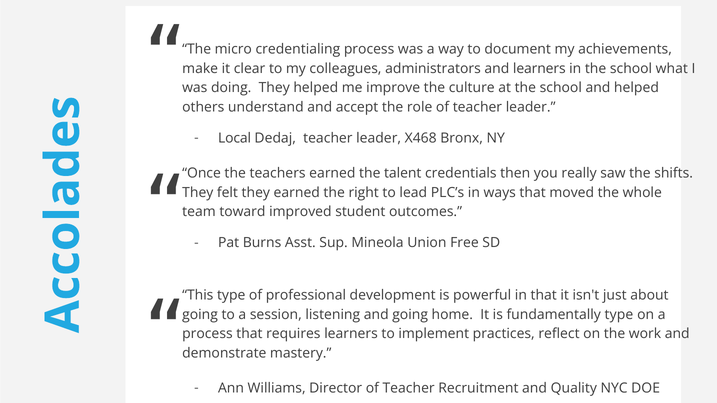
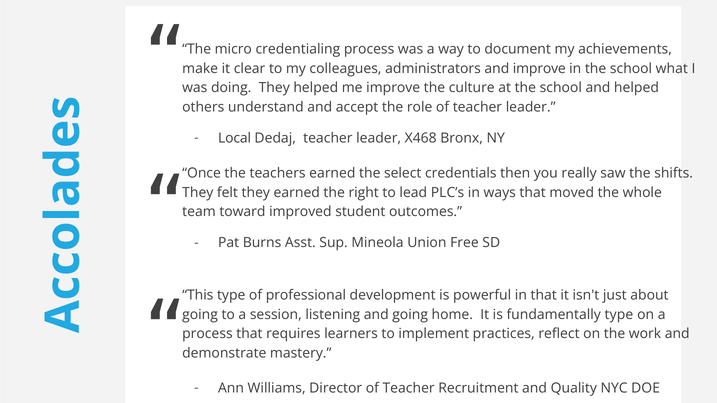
and learners: learners -> improve (539, 69)
talent: talent -> select (403, 173)
